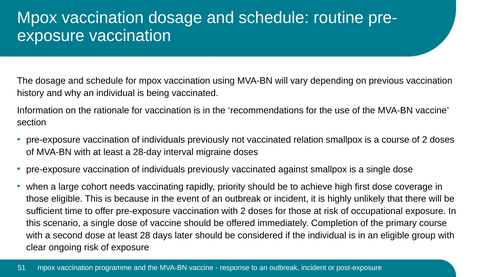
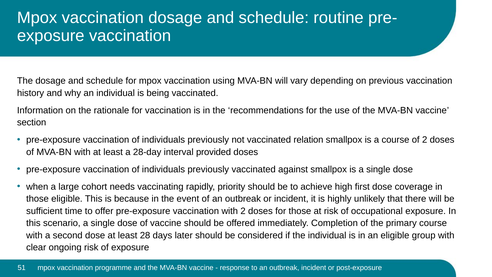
migraine: migraine -> provided (214, 152)
